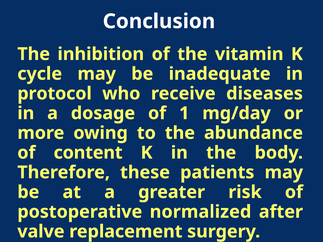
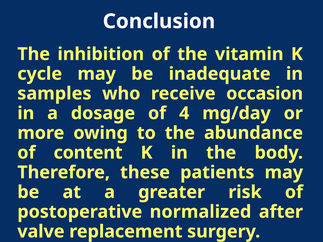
protocol: protocol -> samples (54, 94)
diseases: diseases -> occasion (265, 94)
1: 1 -> 4 (184, 113)
